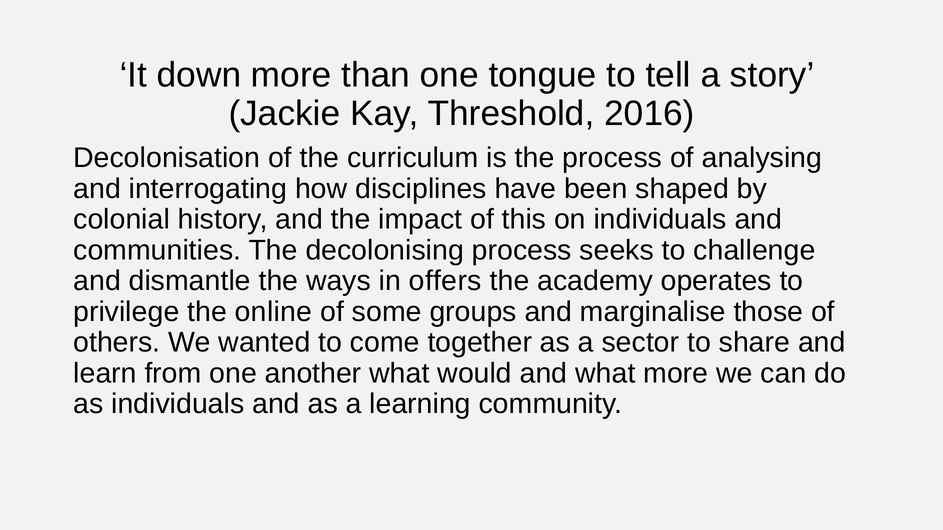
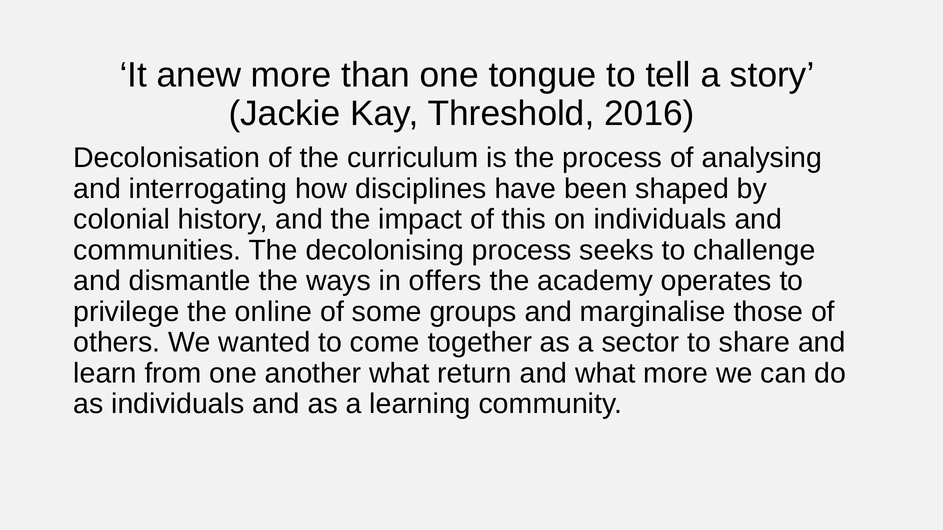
down: down -> anew (199, 75)
would: would -> return (475, 374)
